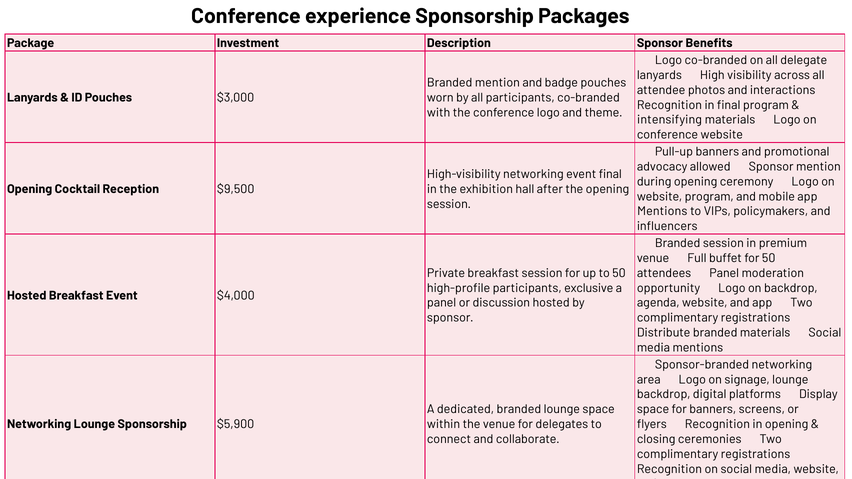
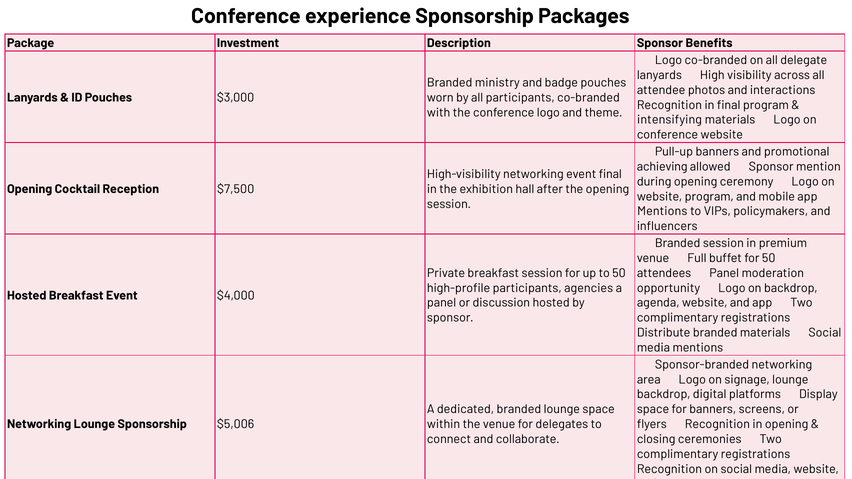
Branded mention: mention -> ministry (497, 83)
advocacy: advocacy -> achieving (662, 167)
$9,500: $9,500 -> $7,500 (236, 189)
exclusive: exclusive -> agencies (589, 288)
$5,900: $5,900 -> $5,006 (236, 424)
